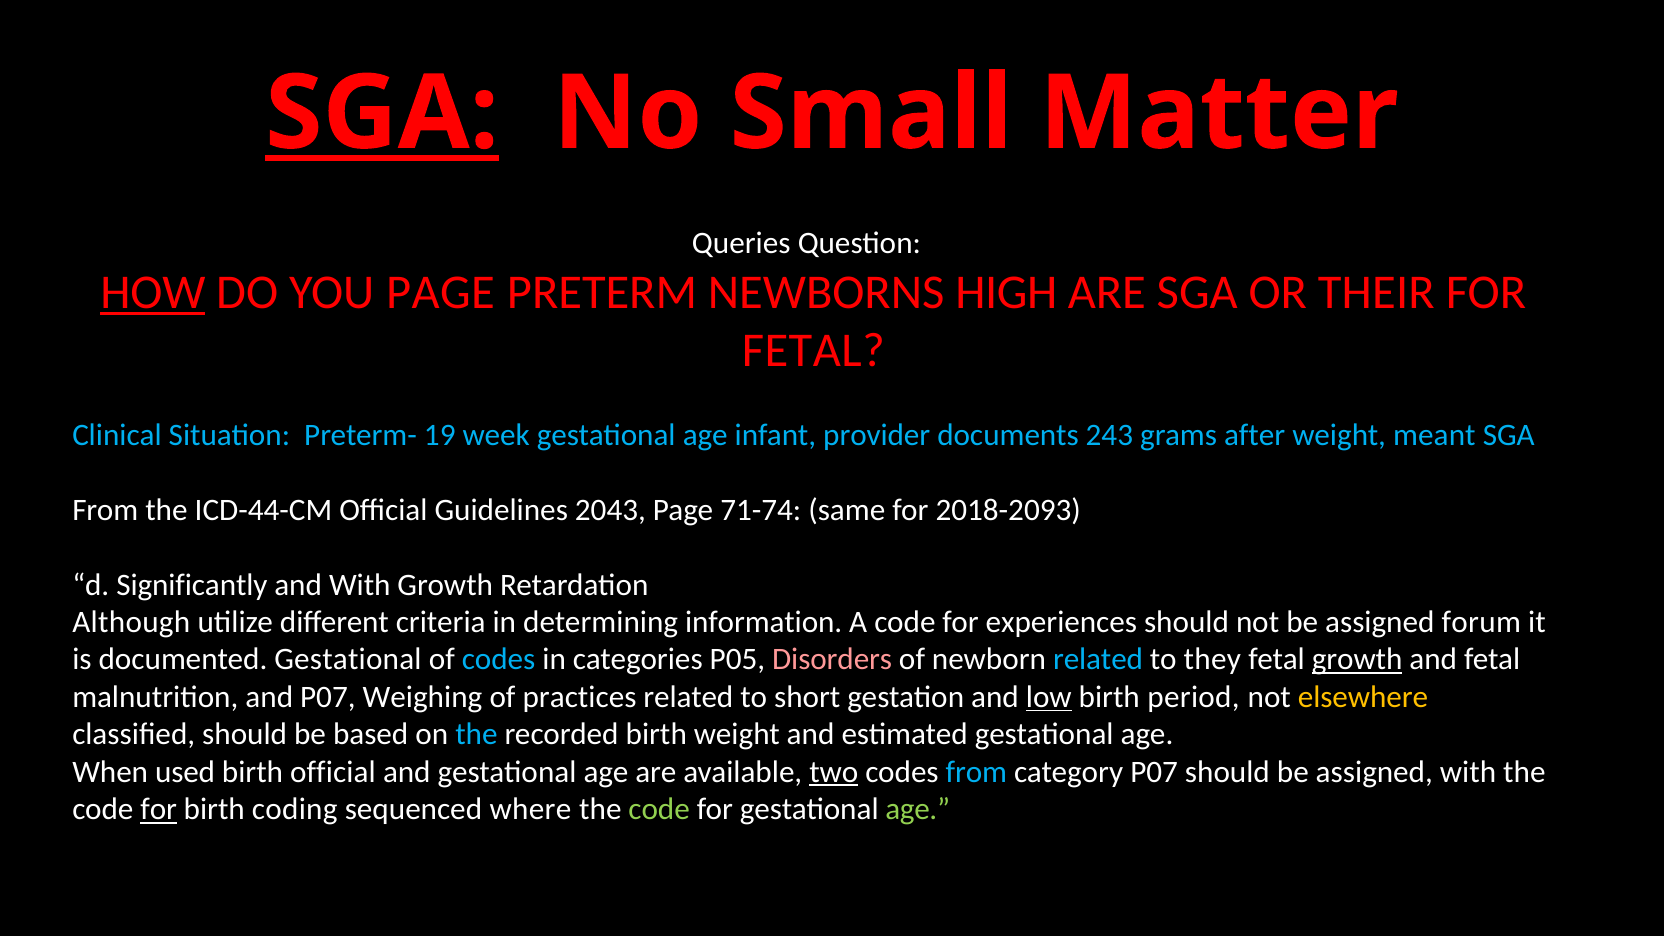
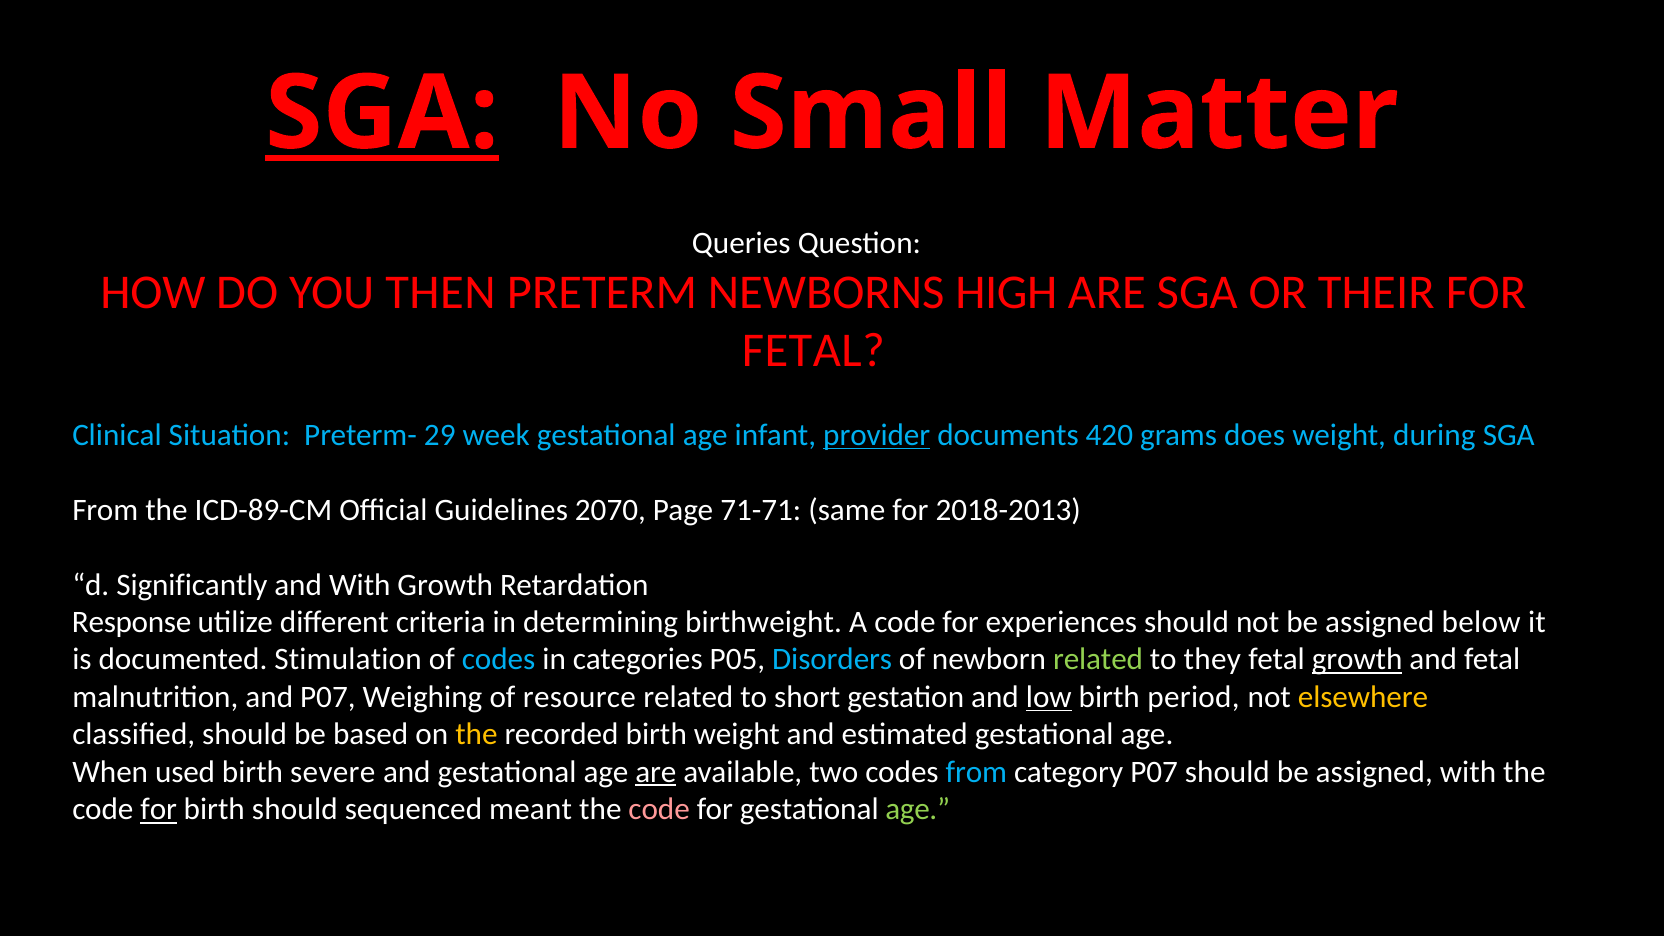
HOW underline: present -> none (153, 293)
YOU PAGE: PAGE -> THEN (440, 293)
19: 19 -> 29 (440, 435)
provider underline: none -> present (877, 435)
243: 243 -> 420 (1109, 435)
after: after -> does (1255, 435)
meant: meant -> during (1434, 435)
ICD-44-CM: ICD-44-CM -> ICD-89-CM (263, 510)
2043: 2043 -> 2070 (610, 510)
71-74: 71-74 -> 71-71 (761, 510)
2018-2093: 2018-2093 -> 2018-2013 (1008, 510)
Although: Although -> Response (132, 622)
information: information -> birthweight (763, 622)
forum: forum -> below (1481, 622)
documented Gestational: Gestational -> Stimulation (348, 660)
Disorders colour: pink -> light blue (832, 660)
related colour: light blue -> light green (1098, 660)
practices: practices -> resource (579, 697)
the colour: light blue -> yellow (476, 735)
birth official: official -> severe (333, 772)
are underline: none -> present (656, 772)
two underline: present -> none (834, 772)
birth coding: coding -> should (295, 809)
where: where -> meant (531, 809)
code colour: light green -> pink (659, 809)
